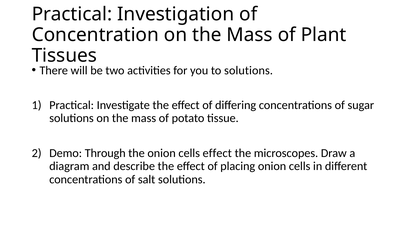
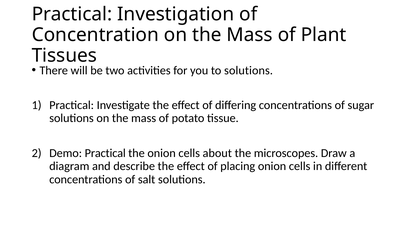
Demo Through: Through -> Practical (105, 153)
cells effect: effect -> about (217, 153)
